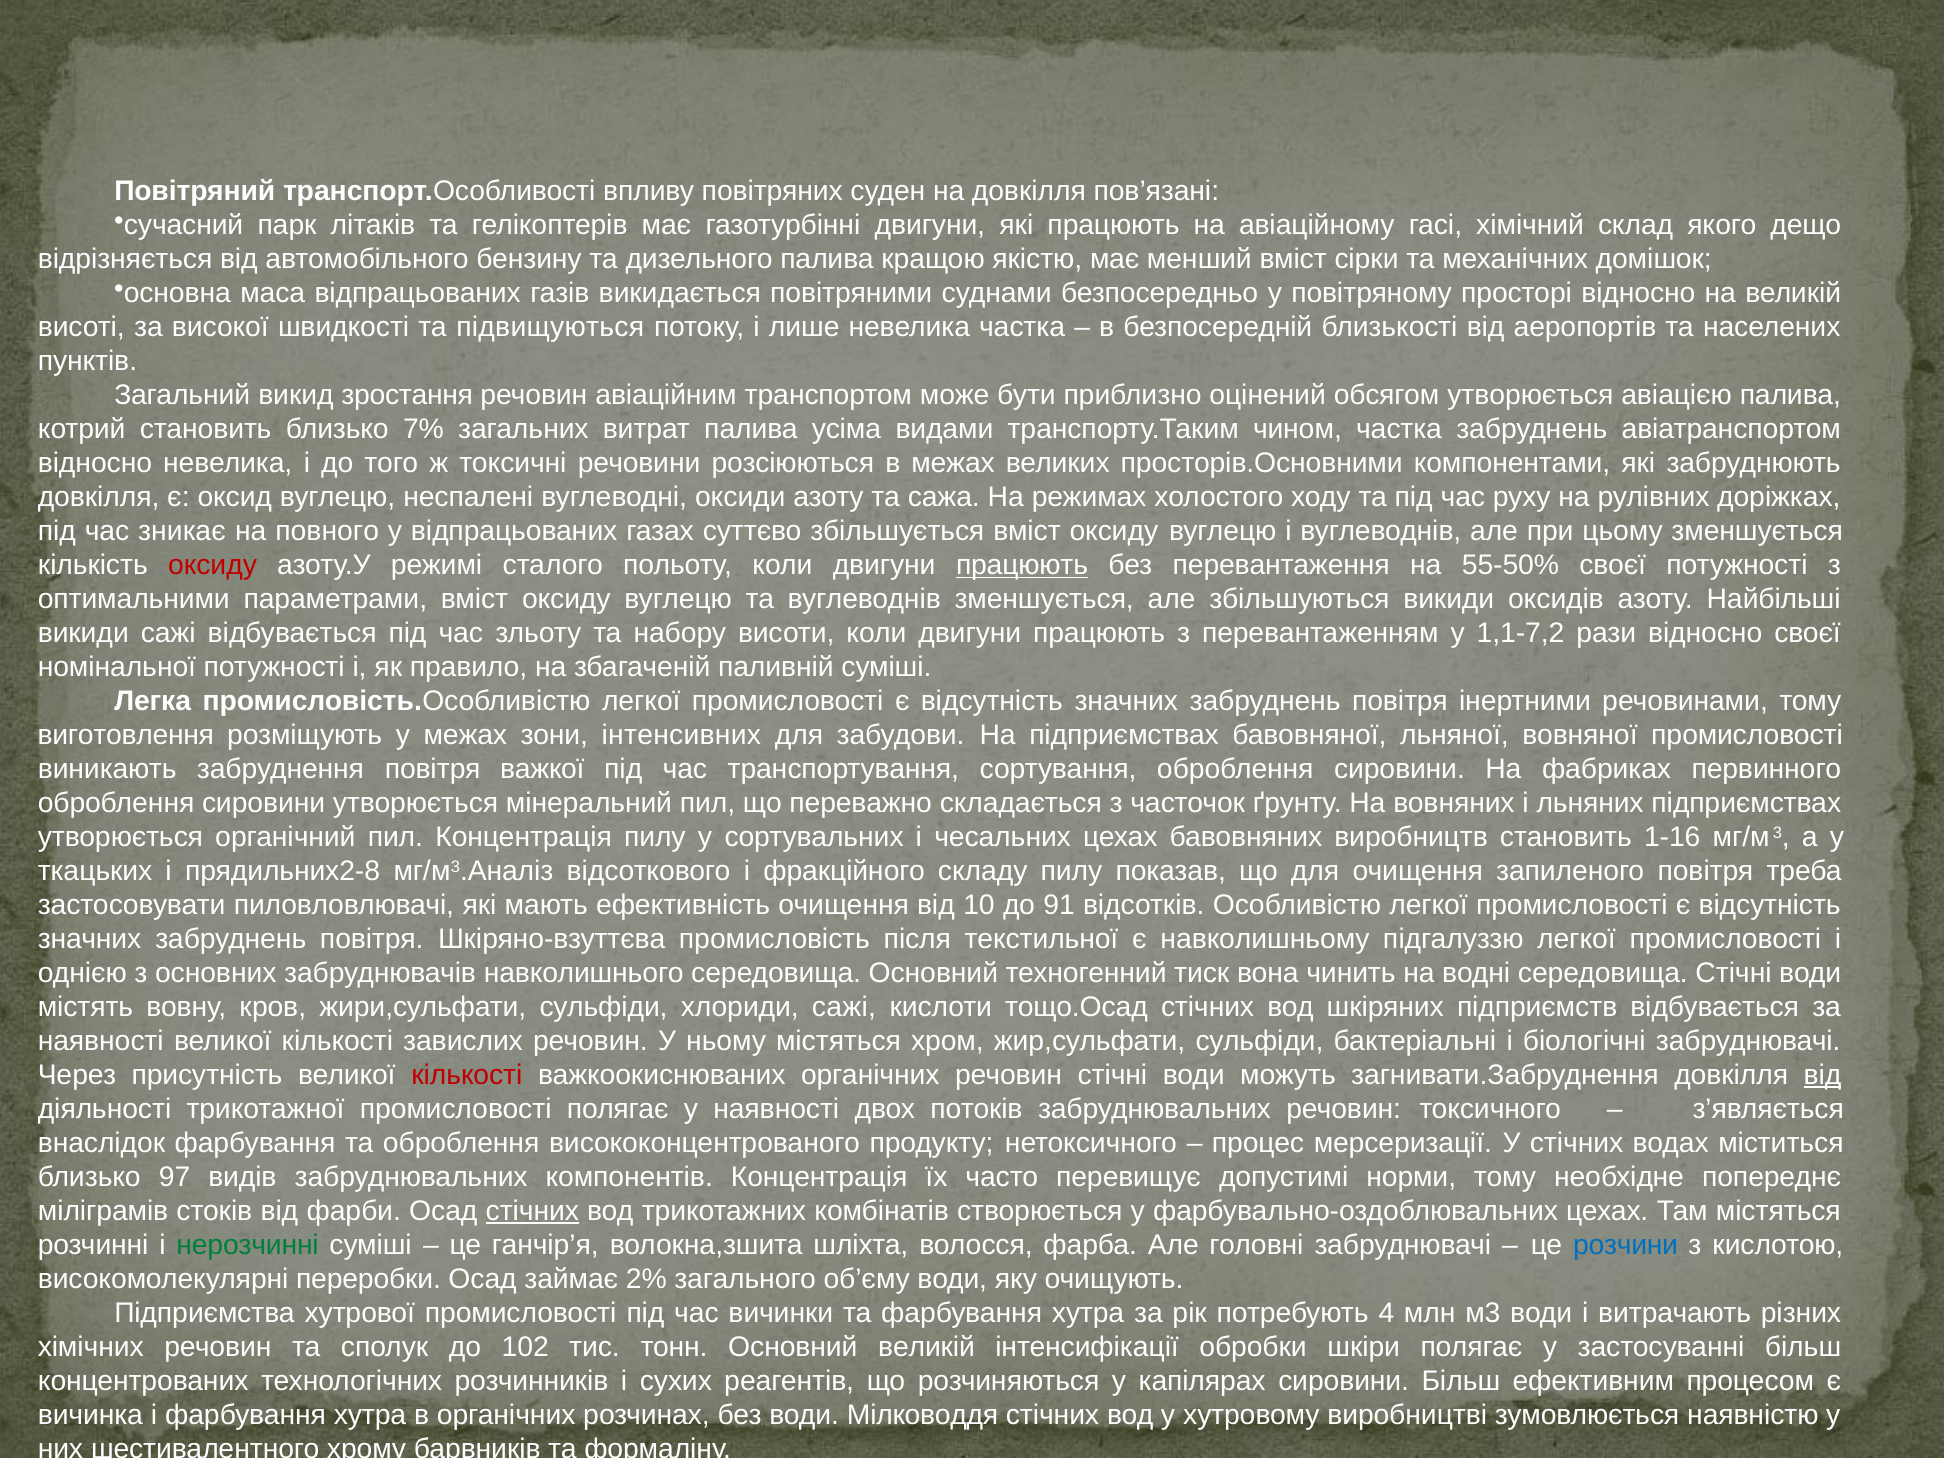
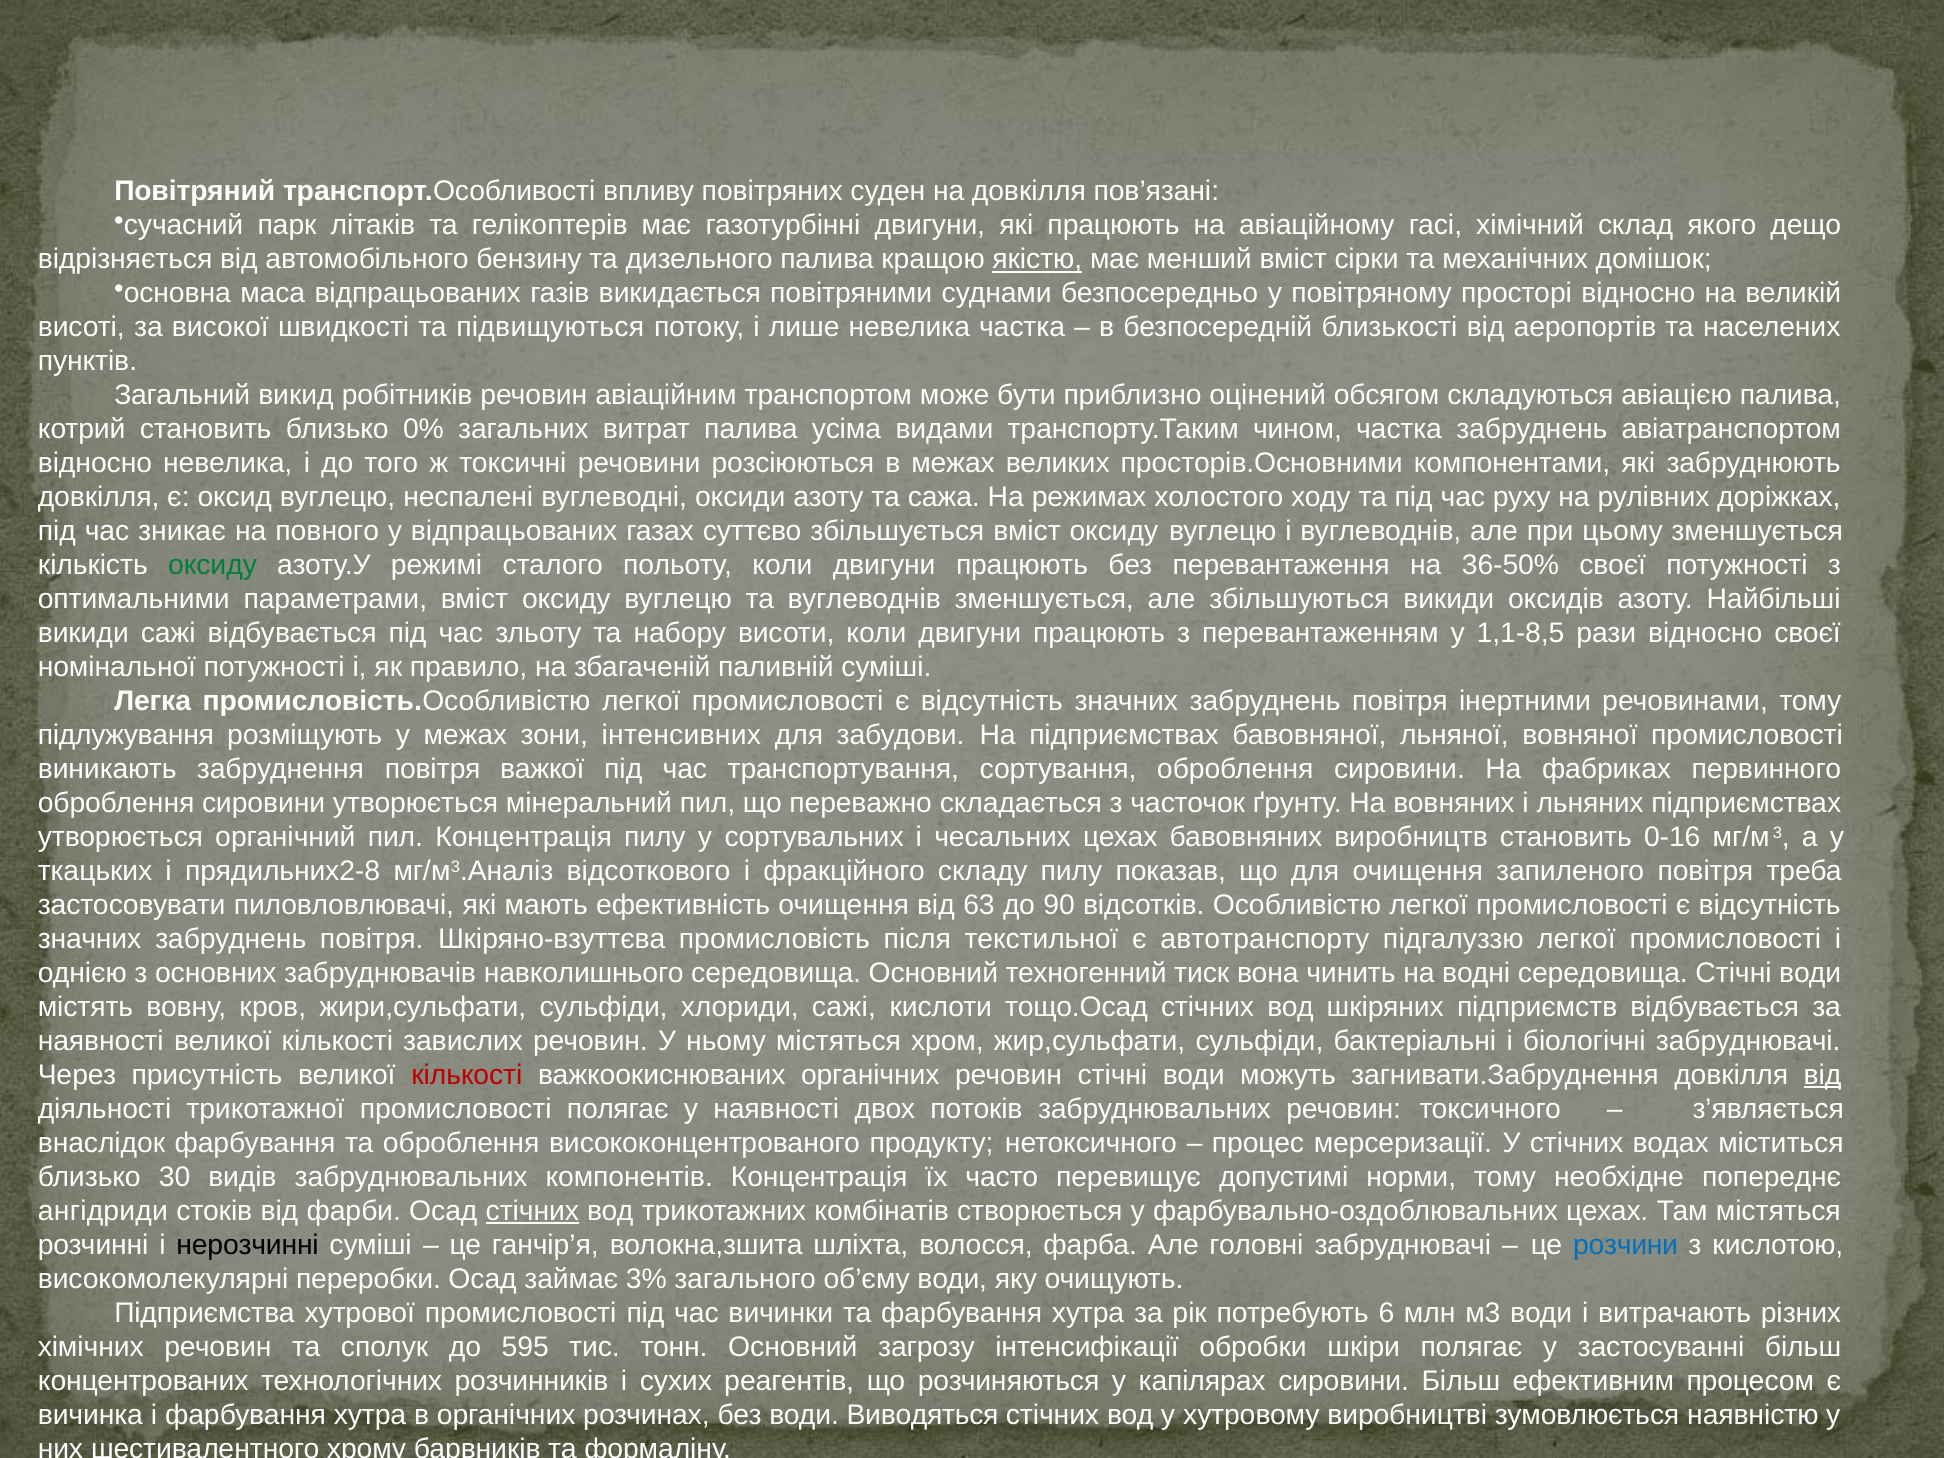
якістю underline: none -> present (1037, 260)
зростання: зростання -> робітників (407, 395)
обсягом утворюється: утворюється -> складуються (1530, 395)
7%: 7% -> 0% (423, 429)
оксиду colour: red -> green (213, 565)
працюють underline: present -> none (1022, 565)
55-50%: 55-50% -> 36-50% (1510, 565)
1,1-7,2: 1,1-7,2 -> 1,1-8,5 (1521, 633)
виготовлення: виготовлення -> підлужування (126, 735)
1-16: 1-16 -> 0-16 (1672, 837)
10: 10 -> 63 (979, 905)
91: 91 -> 90 (1059, 905)
навколишньому: навколишньому -> автотранспорту (1265, 939)
97: 97 -> 30 (175, 1177)
міліграмів: міліграмів -> ангідриди (103, 1211)
нерозчинні colour: green -> black (248, 1245)
2%: 2% -> 3% (646, 1279)
4: 4 -> 6 (1386, 1313)
102: 102 -> 595 (525, 1347)
Основний великій: великій -> загрозу (927, 1347)
Мілководдя: Мілководдя -> Виводяться (923, 1415)
